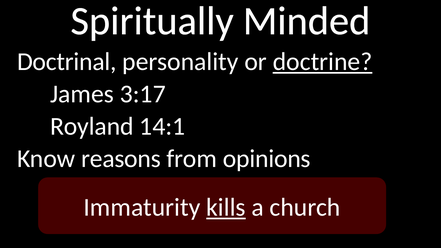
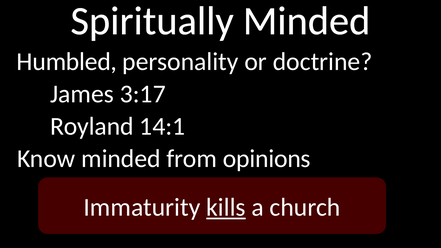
Doctrinal: Doctrinal -> Humbled (67, 62)
doctrine underline: present -> none (323, 62)
Know reasons: reasons -> minded (121, 159)
